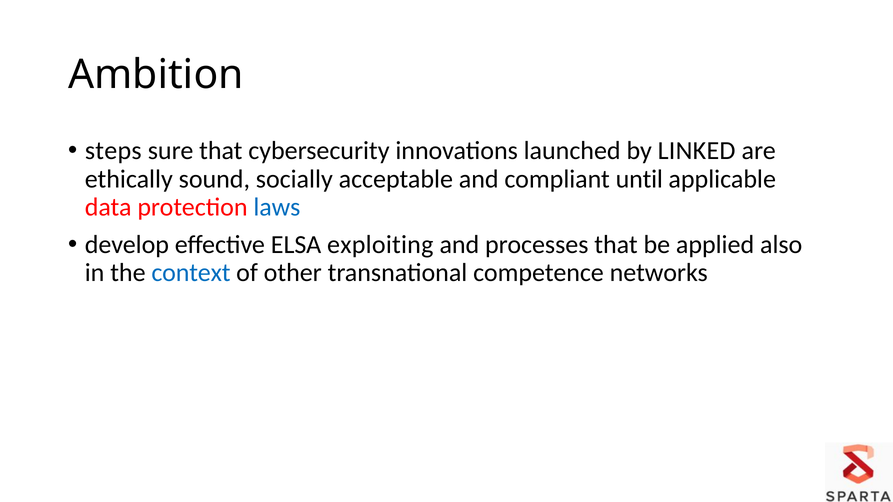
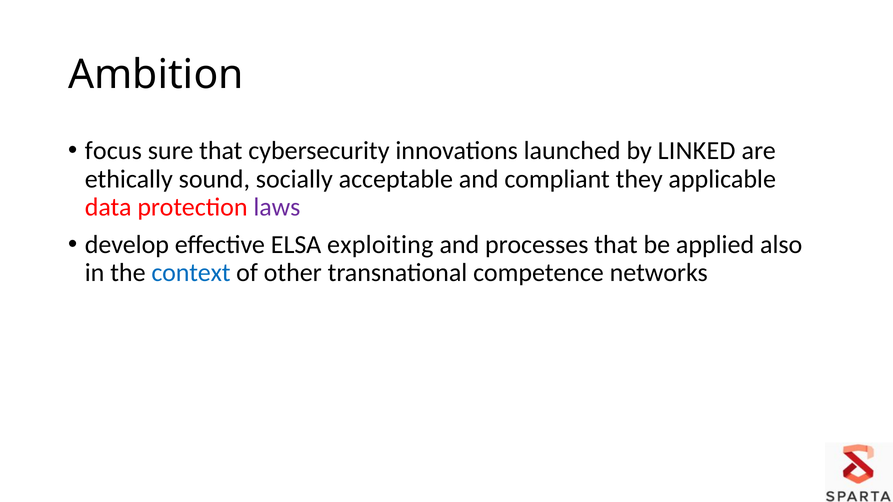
steps: steps -> focus (113, 151)
until: until -> they (639, 179)
laws colour: blue -> purple (277, 207)
